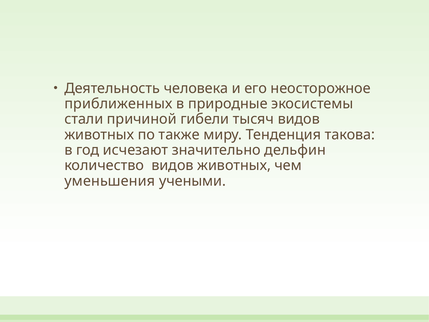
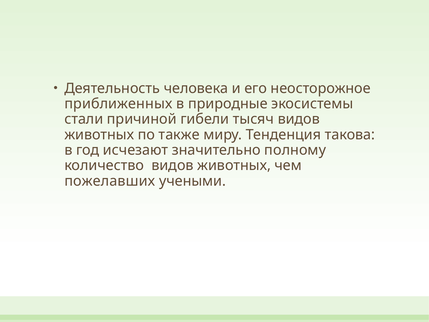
дельфин: дельфин -> полному (295, 150)
уменьшения: уменьшения -> пожелавших (110, 181)
